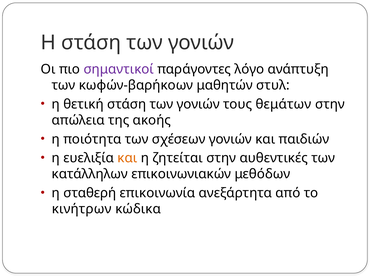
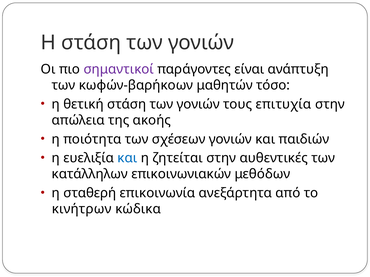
λόγο: λόγο -> είναι (249, 69)
στυλ: στυλ -> τόσο (273, 85)
θεμάτων: θεμάτων -> επιτυχία (283, 104)
και colour: orange -> blue (127, 158)
